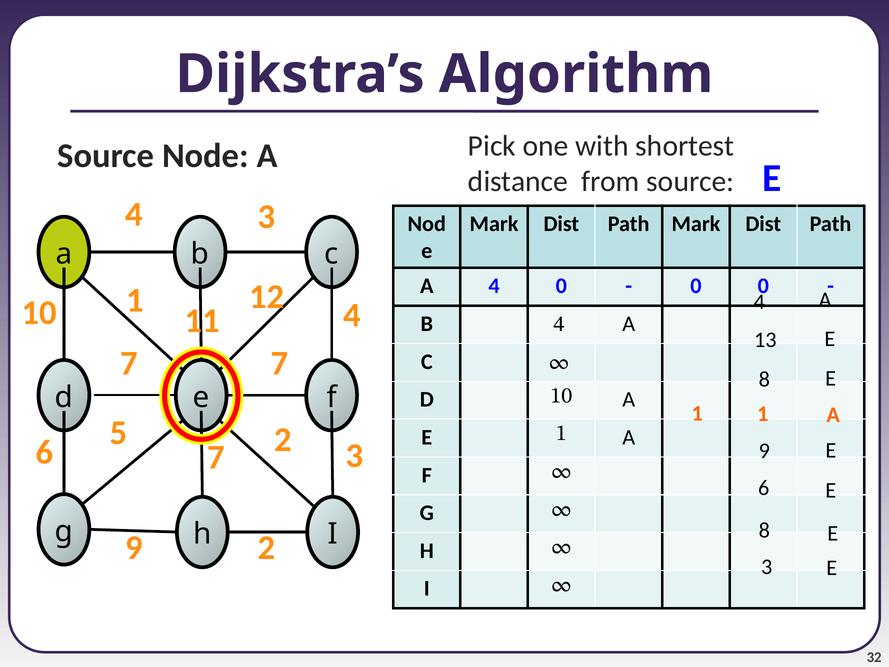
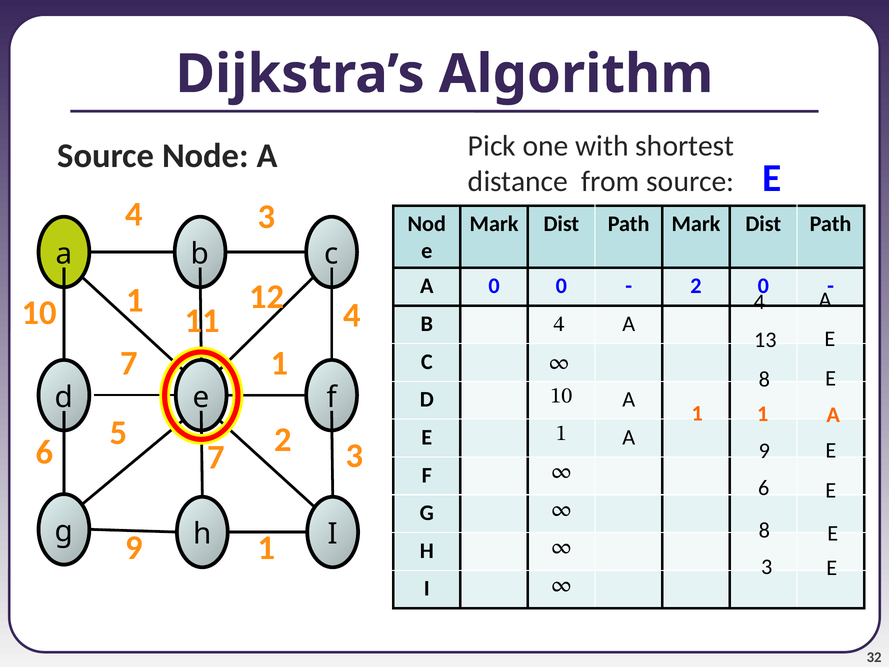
A 4: 4 -> 0 (494, 286)
0: 0 -> 2 (696, 286)
7: 7 -> 1 (280, 363)
9 2: 2 -> 1 (267, 547)
